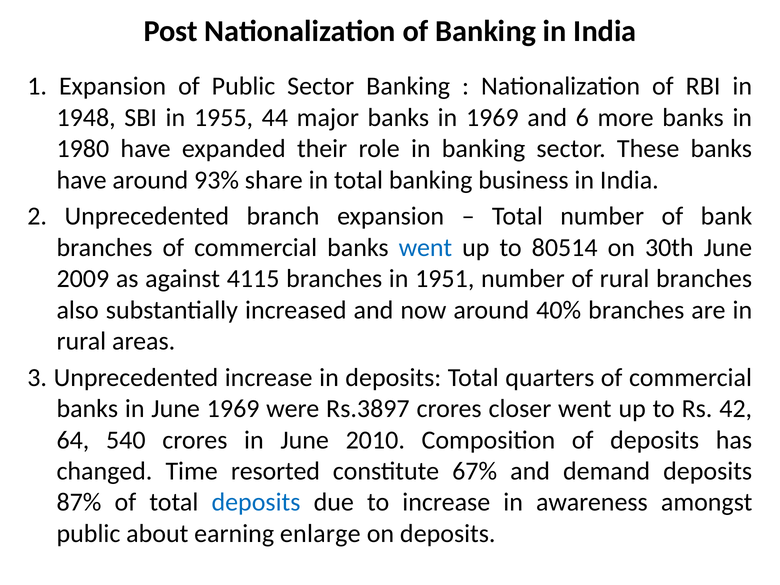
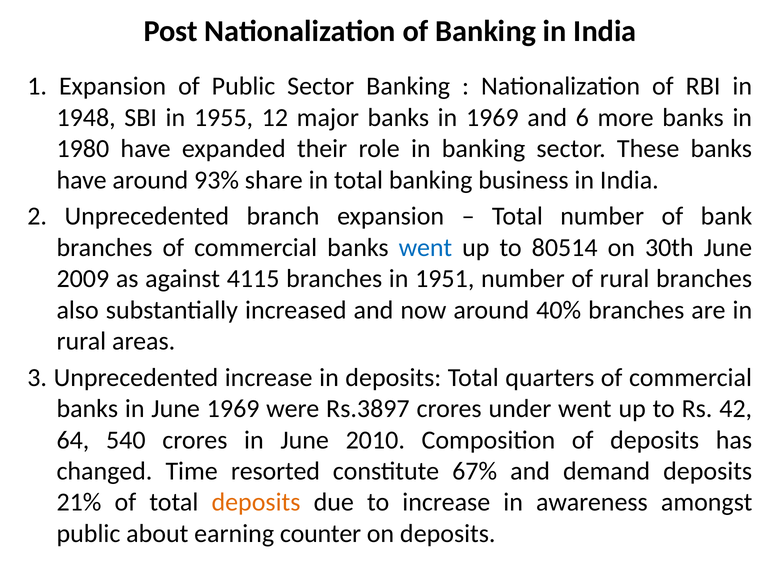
44: 44 -> 12 (275, 118)
closer: closer -> under (520, 409)
87%: 87% -> 21% (79, 502)
deposits colour: blue -> orange (256, 502)
enlarge: enlarge -> counter (321, 534)
